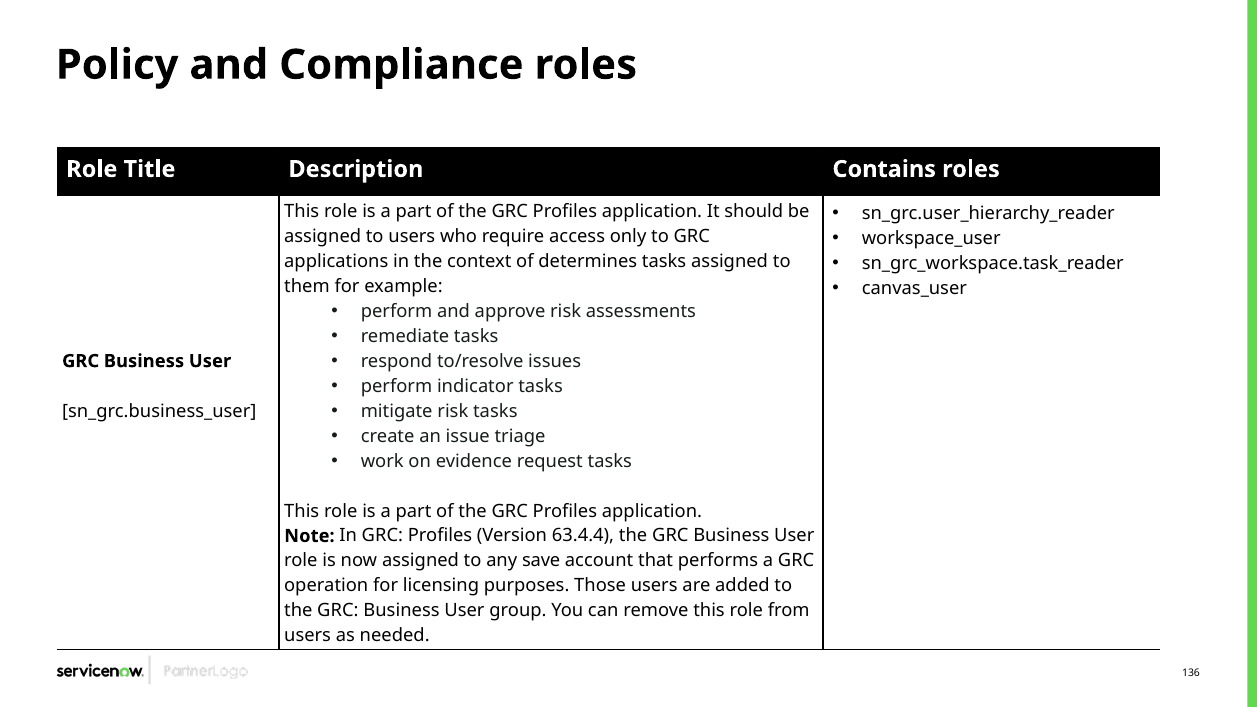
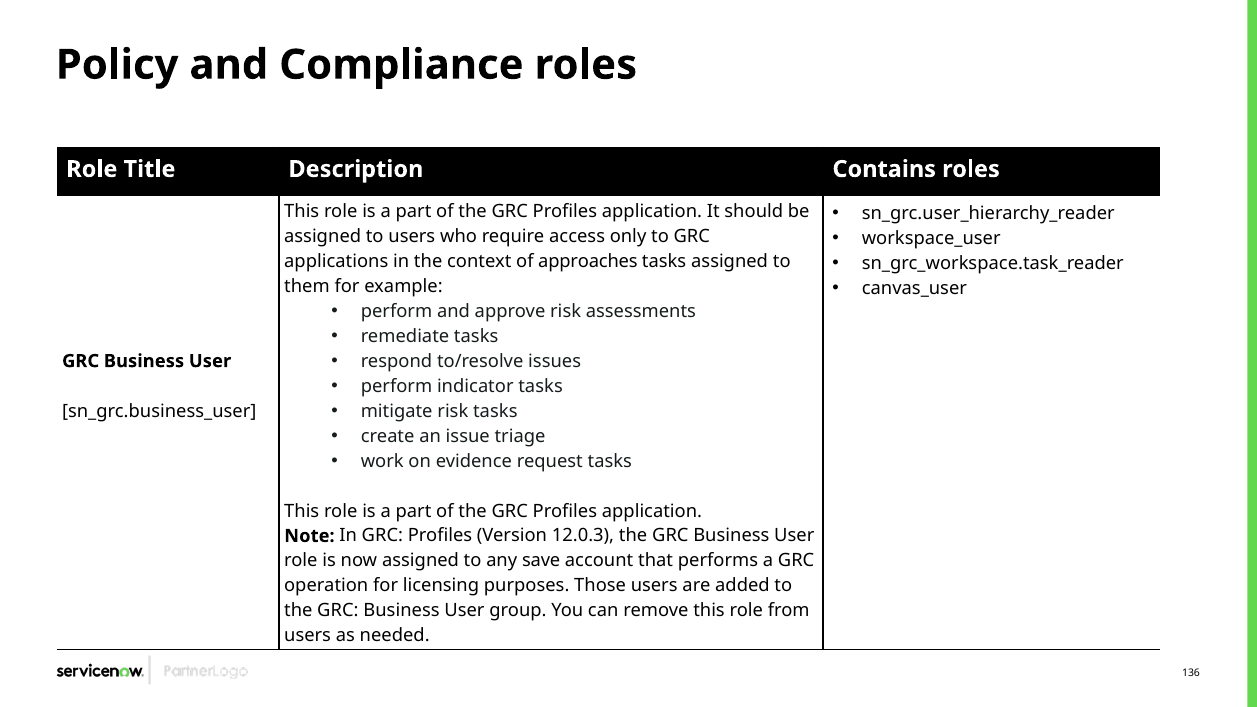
determines: determines -> approaches (588, 261)
63.4.4: 63.4.4 -> 12.0.3 (583, 536)
